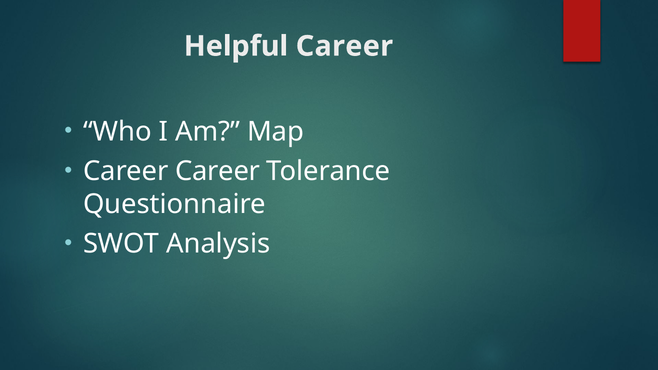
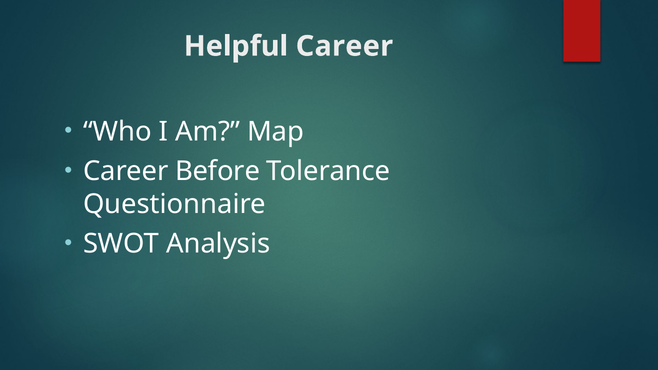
Career Career: Career -> Before (218, 171)
